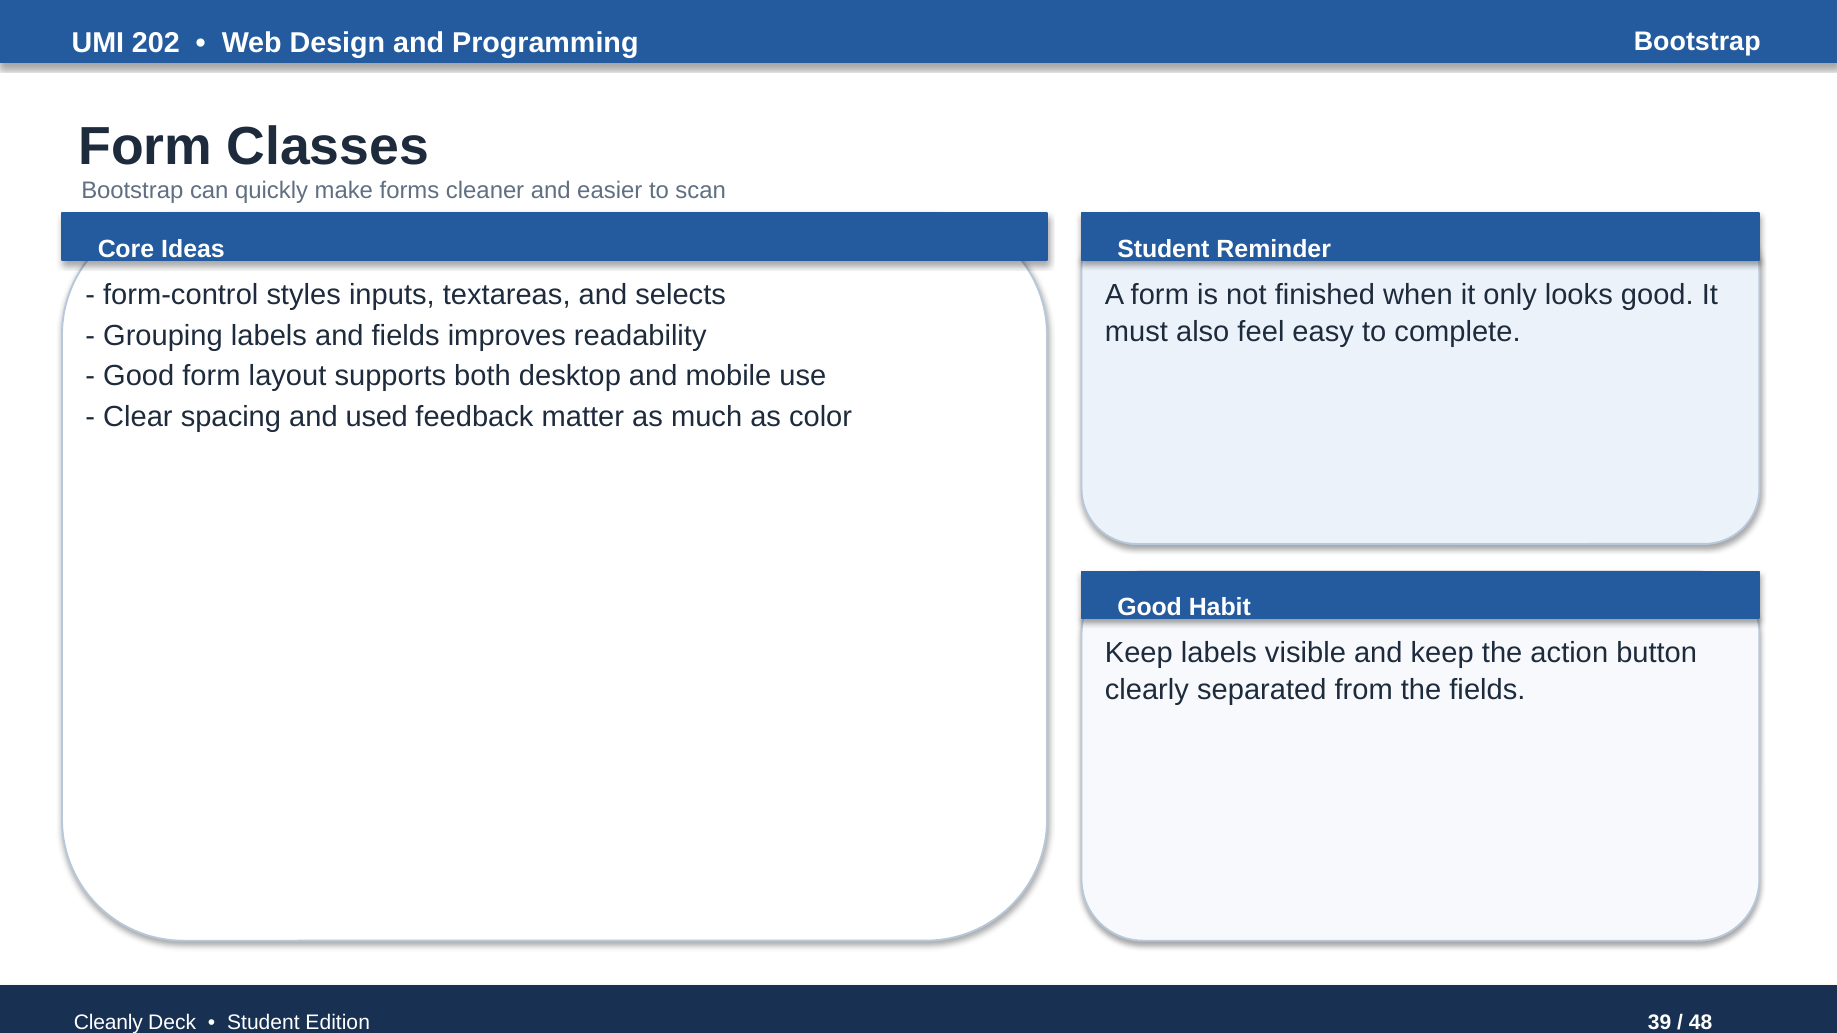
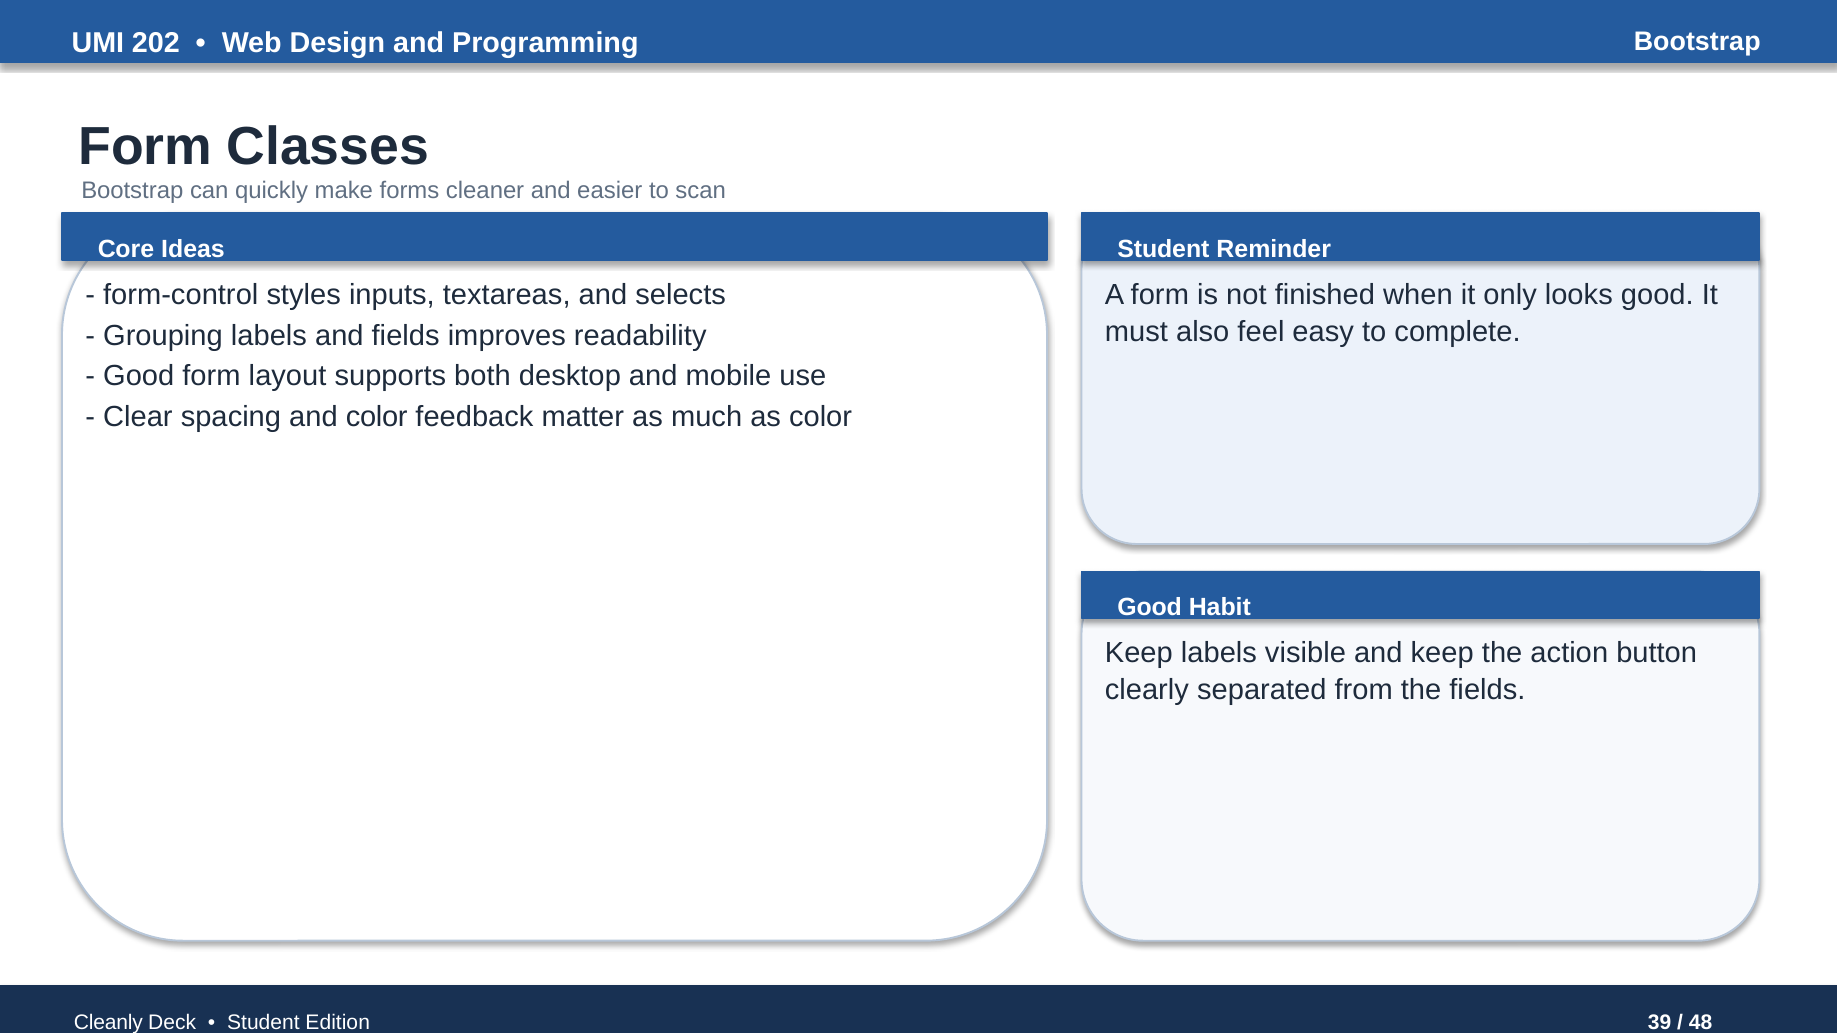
and used: used -> color (377, 417)
